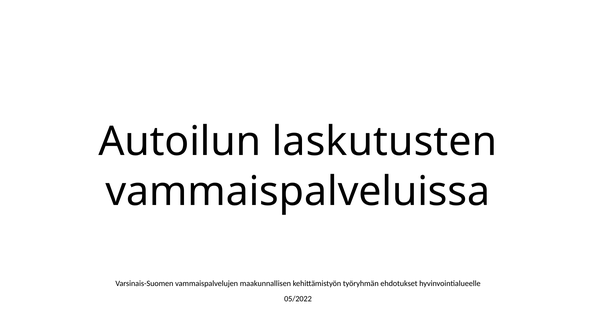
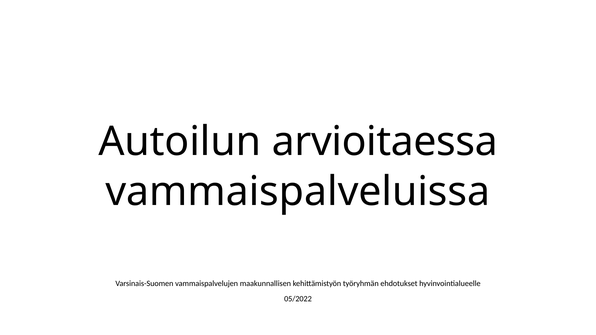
laskutusten: laskutusten -> arvioitaessa (385, 142)
